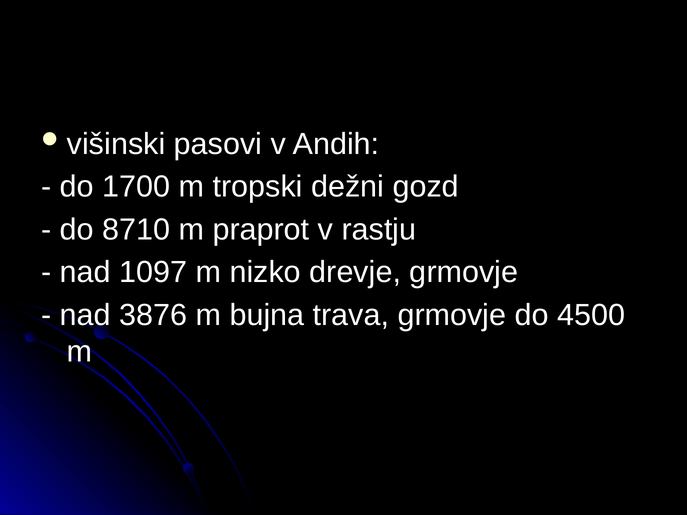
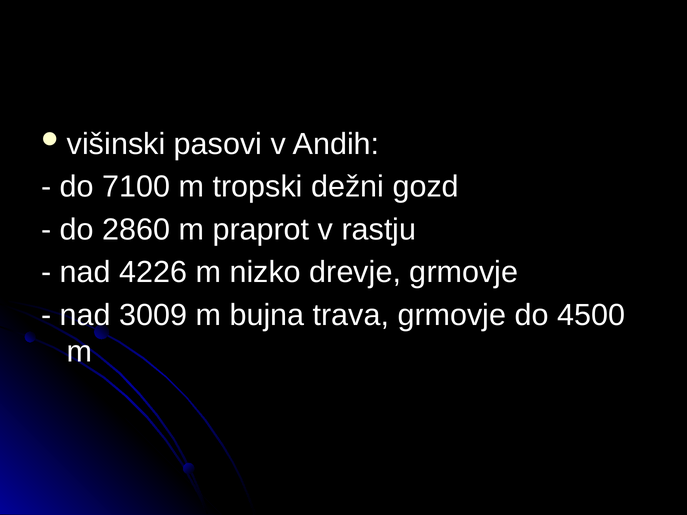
1700: 1700 -> 7100 (136, 187)
8710: 8710 -> 2860 (136, 230)
1097: 1097 -> 4226 (153, 272)
3876: 3876 -> 3009 (153, 315)
